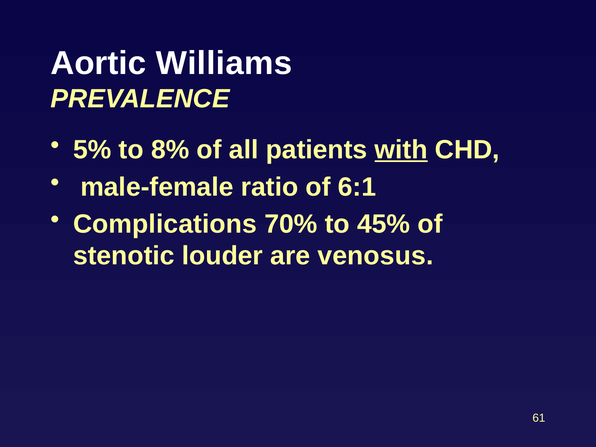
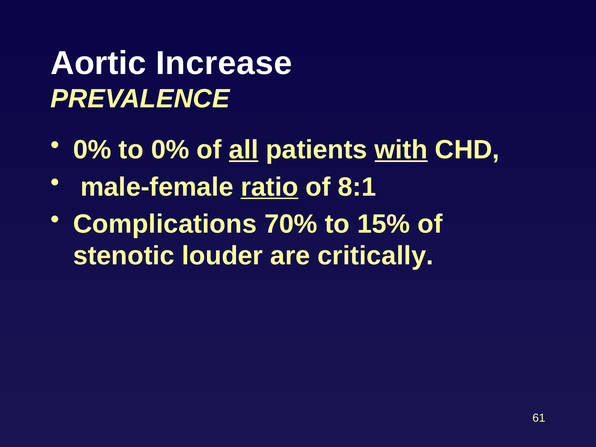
Williams: Williams -> Increase (224, 63)
5%: 5% -> 0% (92, 150)
to 8%: 8% -> 0% (170, 150)
all underline: none -> present (244, 150)
ratio underline: none -> present (270, 187)
6:1: 6:1 -> 8:1 (357, 187)
45%: 45% -> 15% (384, 224)
venosus: venosus -> critically (375, 256)
